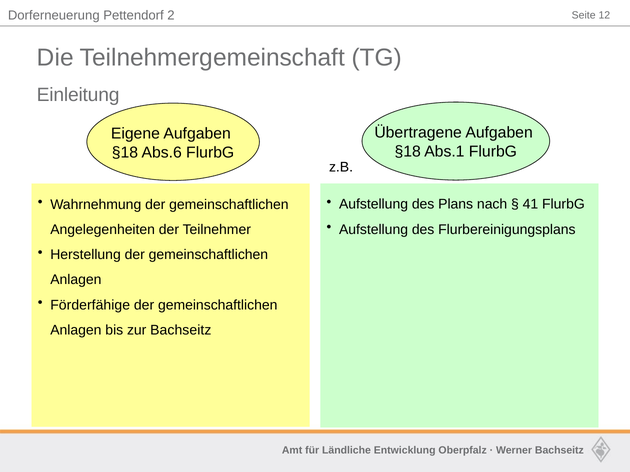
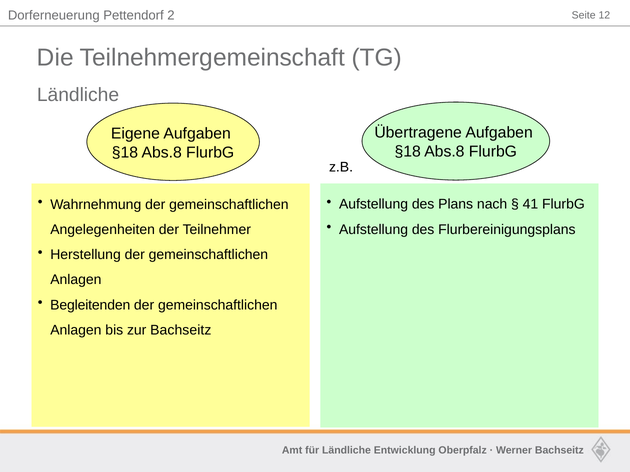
Einleitung: Einleitung -> Ländliche (78, 95)
Abs.1: Abs.1 -> Abs.8 (444, 152)
Abs.6: Abs.6 -> Abs.8 (162, 152)
Förderfähige: Förderfähige -> Begleitenden (90, 305)
